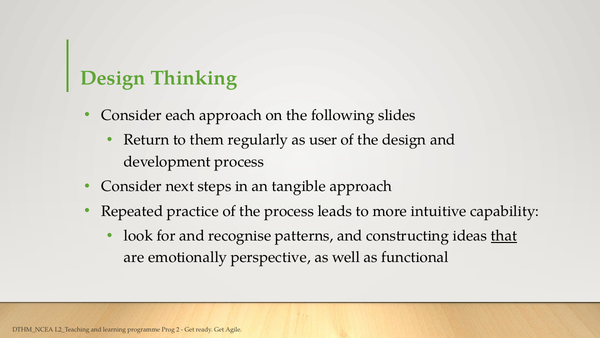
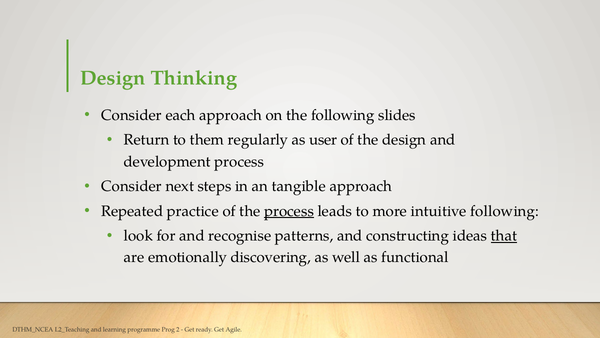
process underline: none -> present (289, 211)
intuitive capability: capability -> following (505, 211)
perspective: perspective -> discovering (271, 257)
